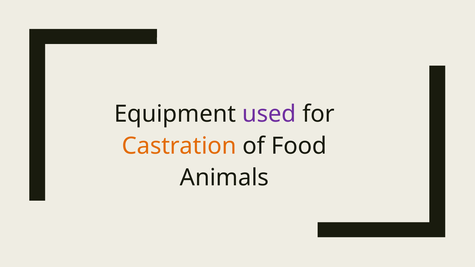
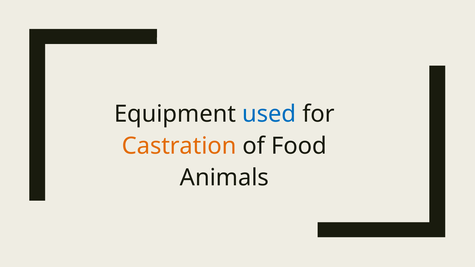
used colour: purple -> blue (269, 114)
